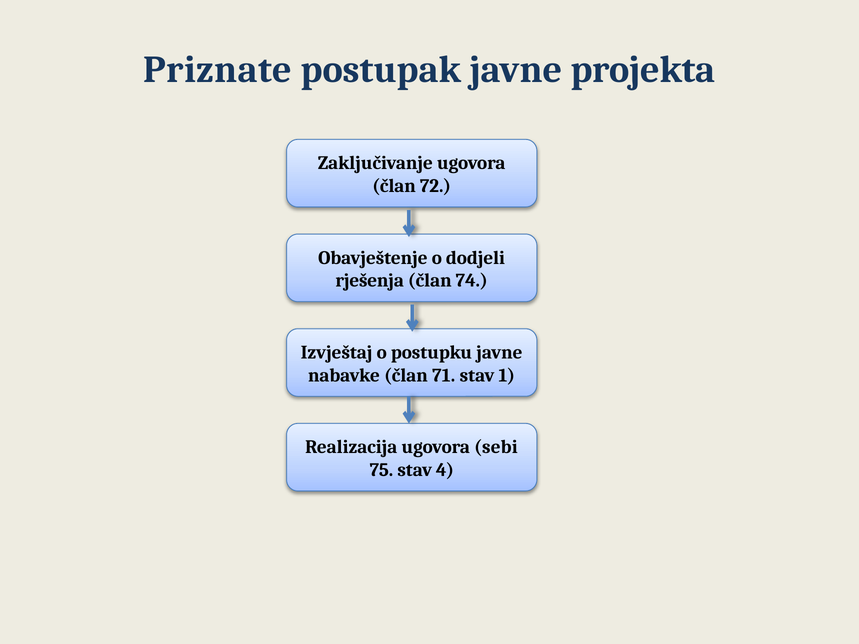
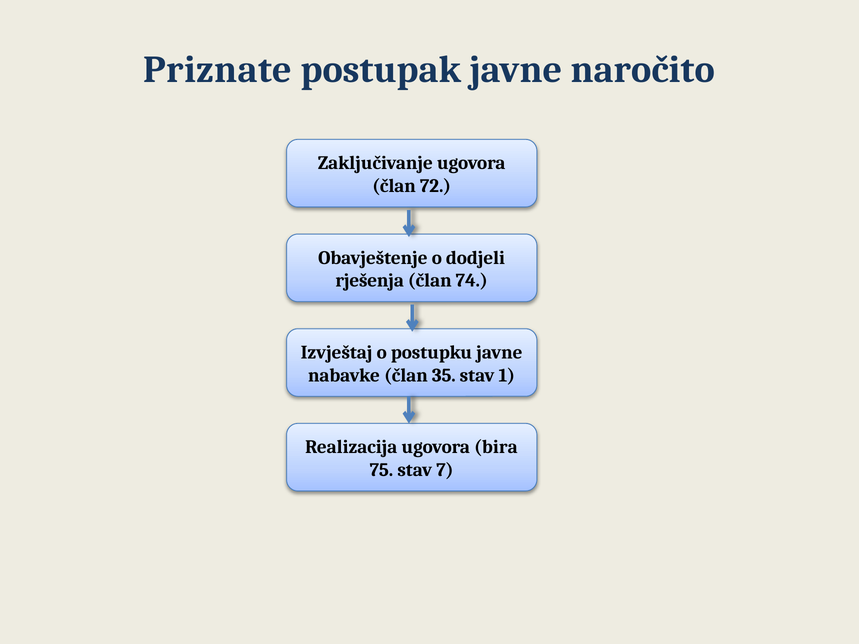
projekta: projekta -> naročito (643, 70)
71: 71 -> 35 (444, 375)
sebi: sebi -> bira (496, 447)
4: 4 -> 7 (445, 470)
